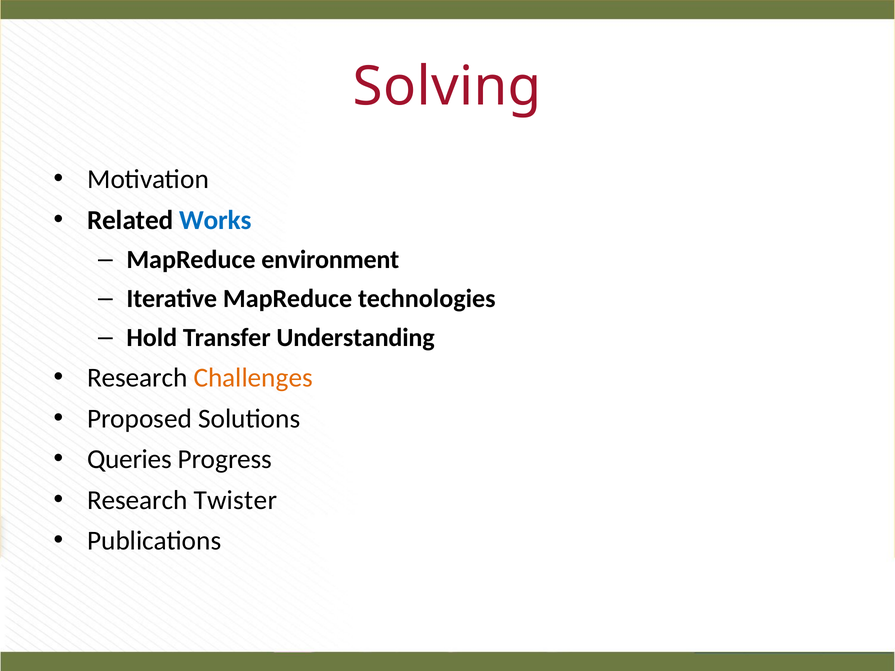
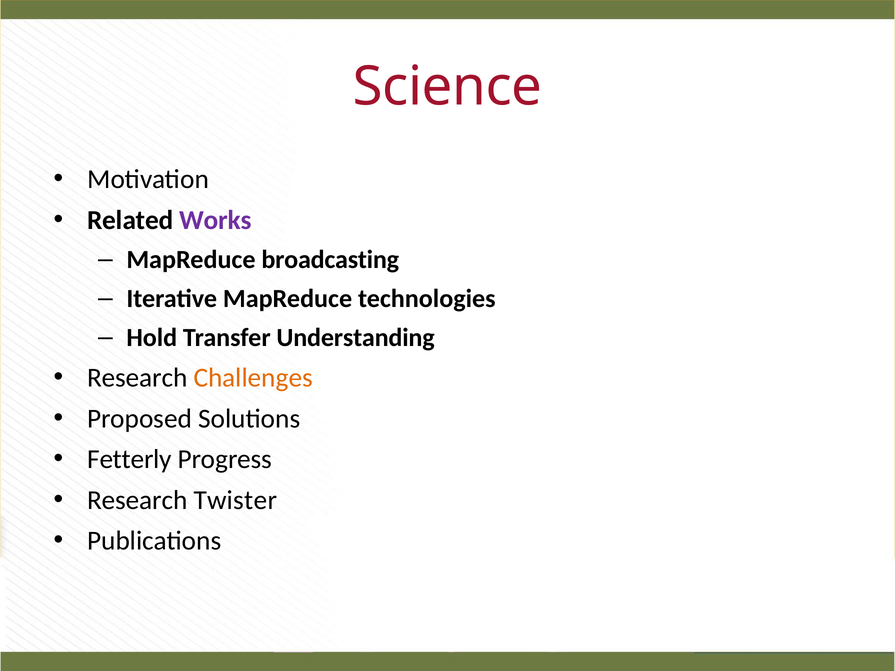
Solving: Solving -> Science (448, 87)
Works colour: blue -> purple (216, 220)
environment: environment -> broadcasting (330, 260)
Queries: Queries -> Fetterly (130, 460)
